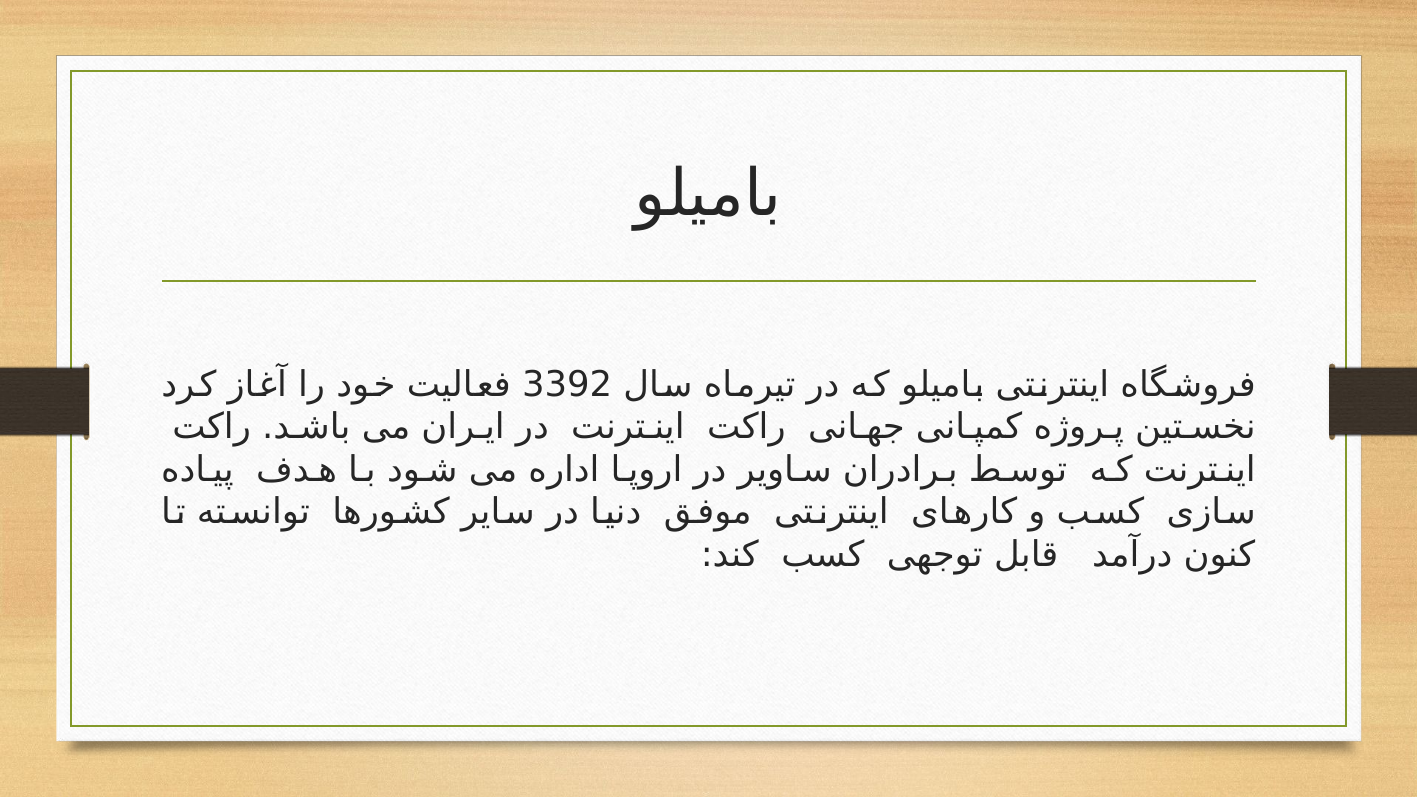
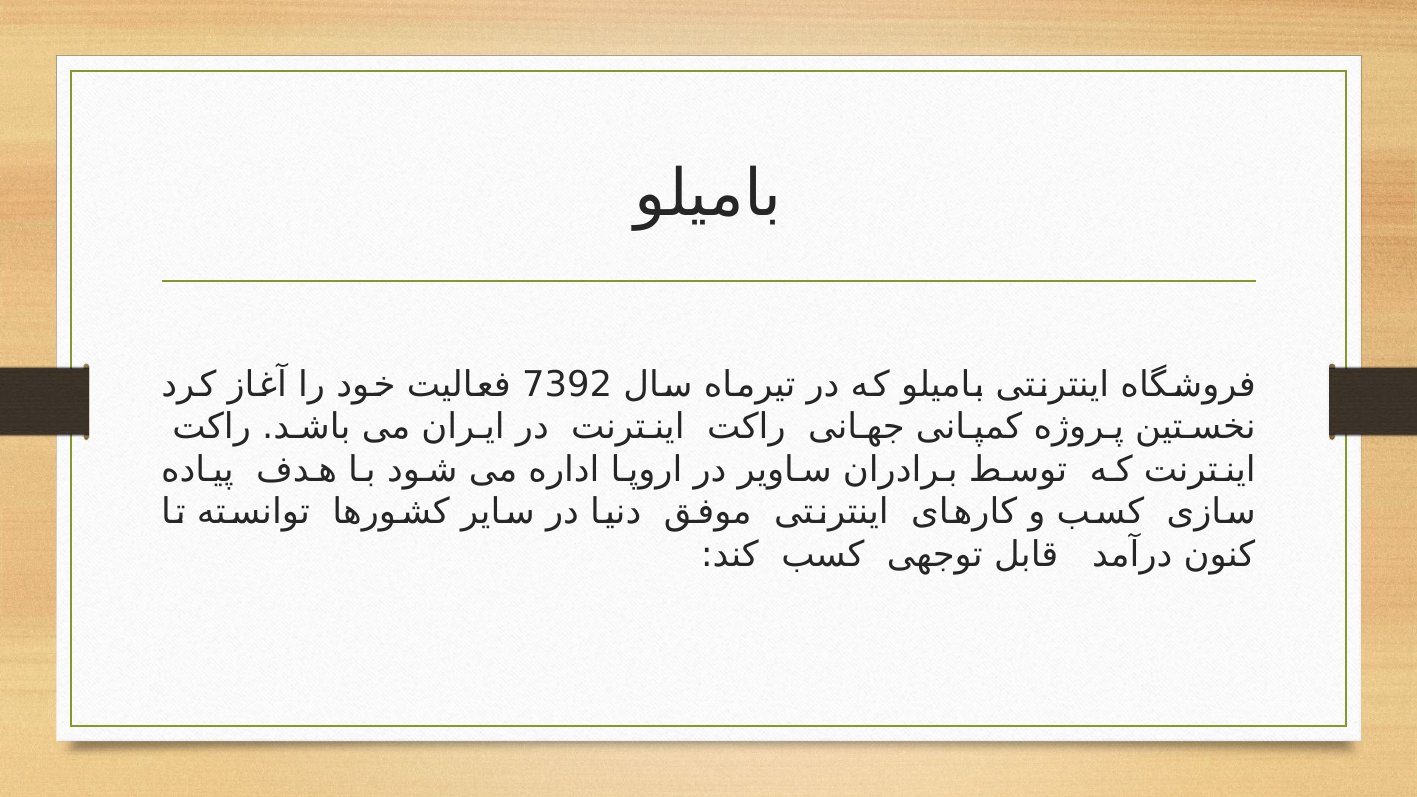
3392: 3392 -> 7392 (567, 385)
